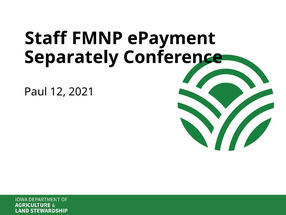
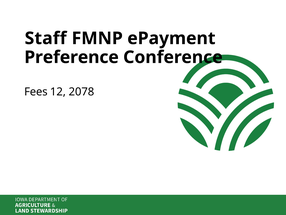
Separately: Separately -> Preference (72, 57)
Paul: Paul -> Fees (36, 92)
2021: 2021 -> 2078 (81, 92)
